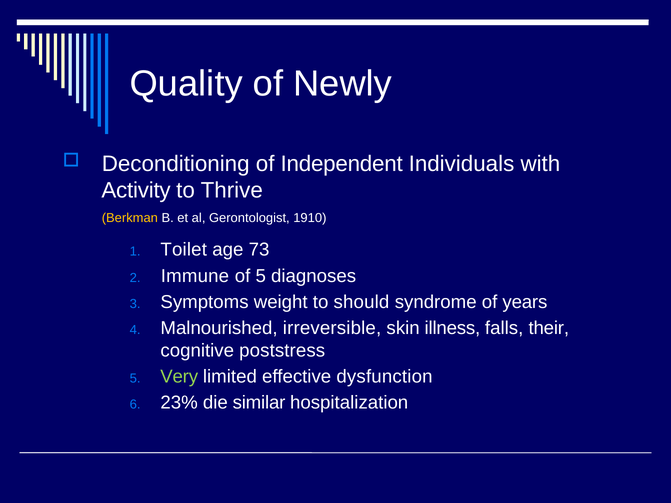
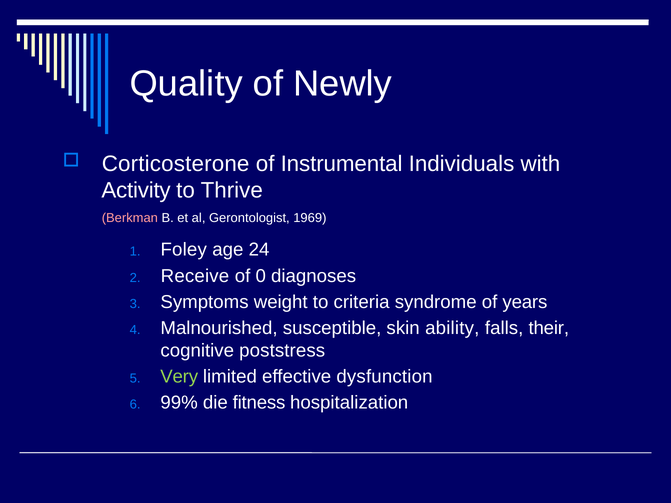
Deconditioning: Deconditioning -> Corticosterone (176, 164)
Independent: Independent -> Instrumental (342, 164)
Berkman colour: yellow -> pink (130, 218)
1910: 1910 -> 1969 (310, 218)
Toilet: Toilet -> Foley (184, 250)
73: 73 -> 24 (259, 250)
Immune: Immune -> Receive (195, 276)
of 5: 5 -> 0 (261, 276)
should: should -> criteria (362, 302)
irreversible: irreversible -> susceptible (332, 328)
illness: illness -> ability (452, 328)
23%: 23% -> 99% (179, 403)
similar: similar -> fitness (259, 403)
